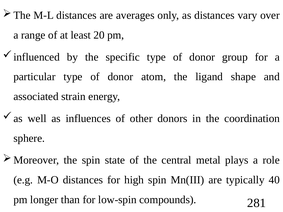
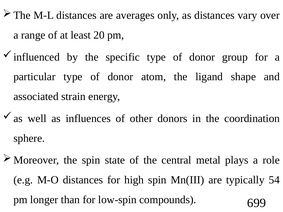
40: 40 -> 54 (274, 180)
281: 281 -> 699 (257, 203)
